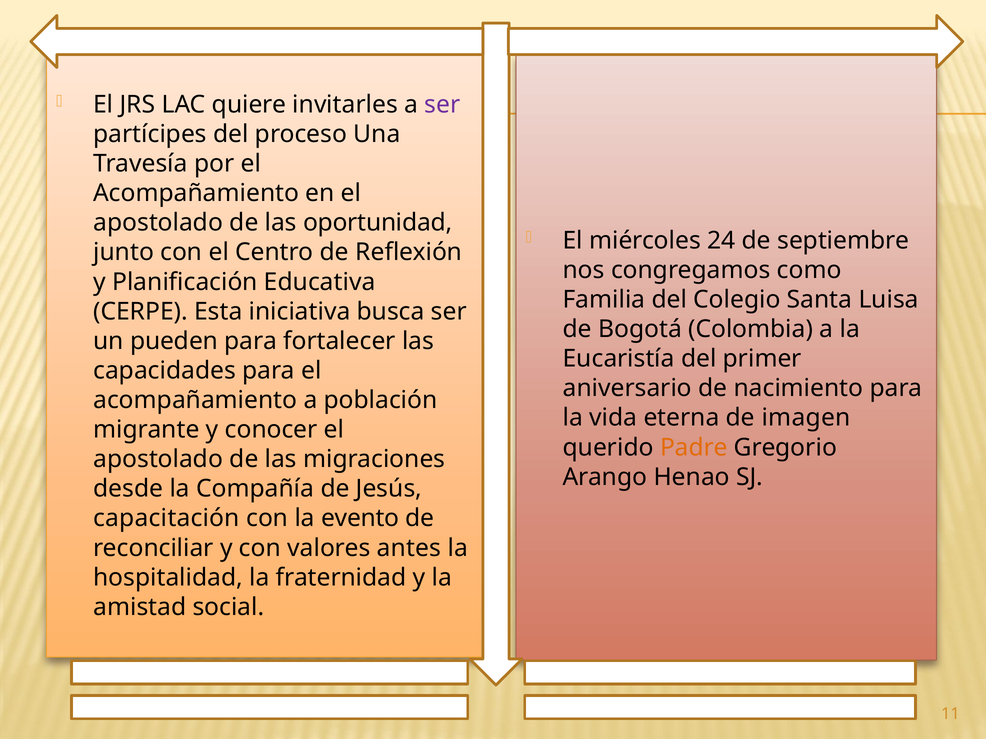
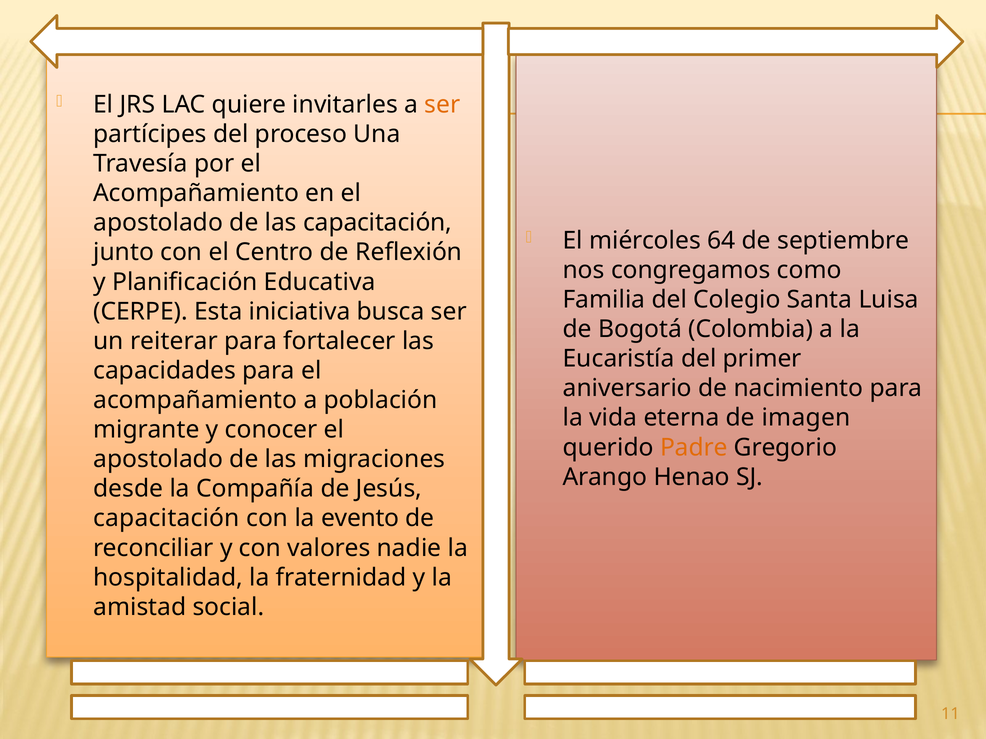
ser colour: purple -> orange (442, 105)
las oportunidad: oportunidad -> capacitación (378, 223)
24: 24 -> 64 (721, 241)
pueden: pueden -> reiterar (174, 341)
antes: antes -> nadie (409, 548)
